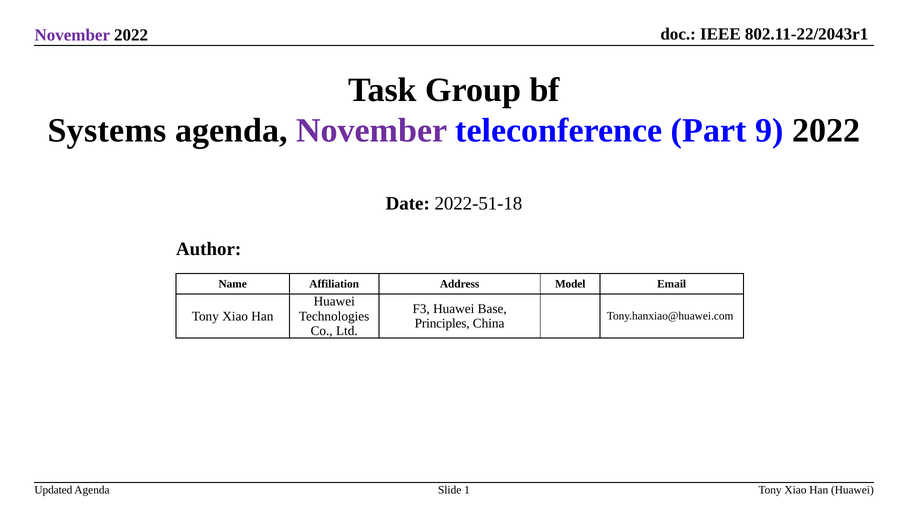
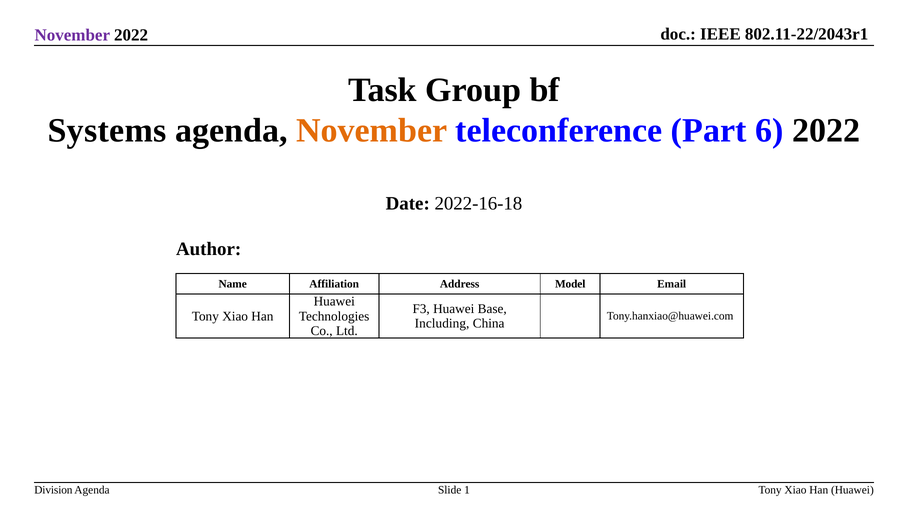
November colour: purple -> orange (372, 131)
9: 9 -> 6 (769, 131)
2022-51-18: 2022-51-18 -> 2022-16-18 (478, 203)
Principles: Principles -> Including (442, 323)
Updated: Updated -> Division (53, 490)
